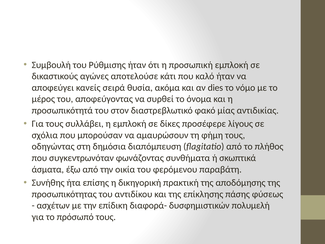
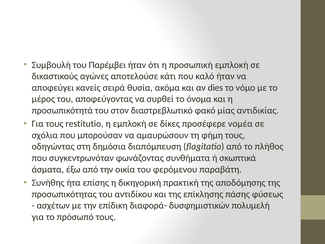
Ρύθμισης: Ρύθμισης -> Παρέμβει (107, 65)
συλλάβει: συλλάβει -> restitutio (84, 124)
λίγους: λίγους -> νομέα (240, 124)
